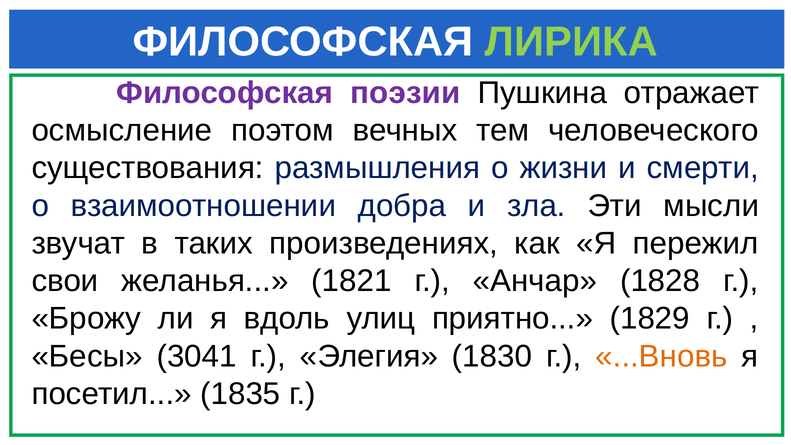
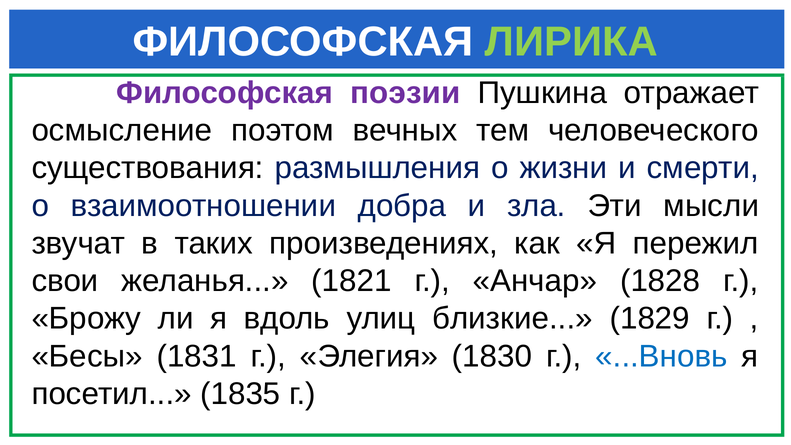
приятно: приятно -> близкие (512, 319)
3041: 3041 -> 1831 (197, 356)
...Вновь colour: orange -> blue (661, 356)
